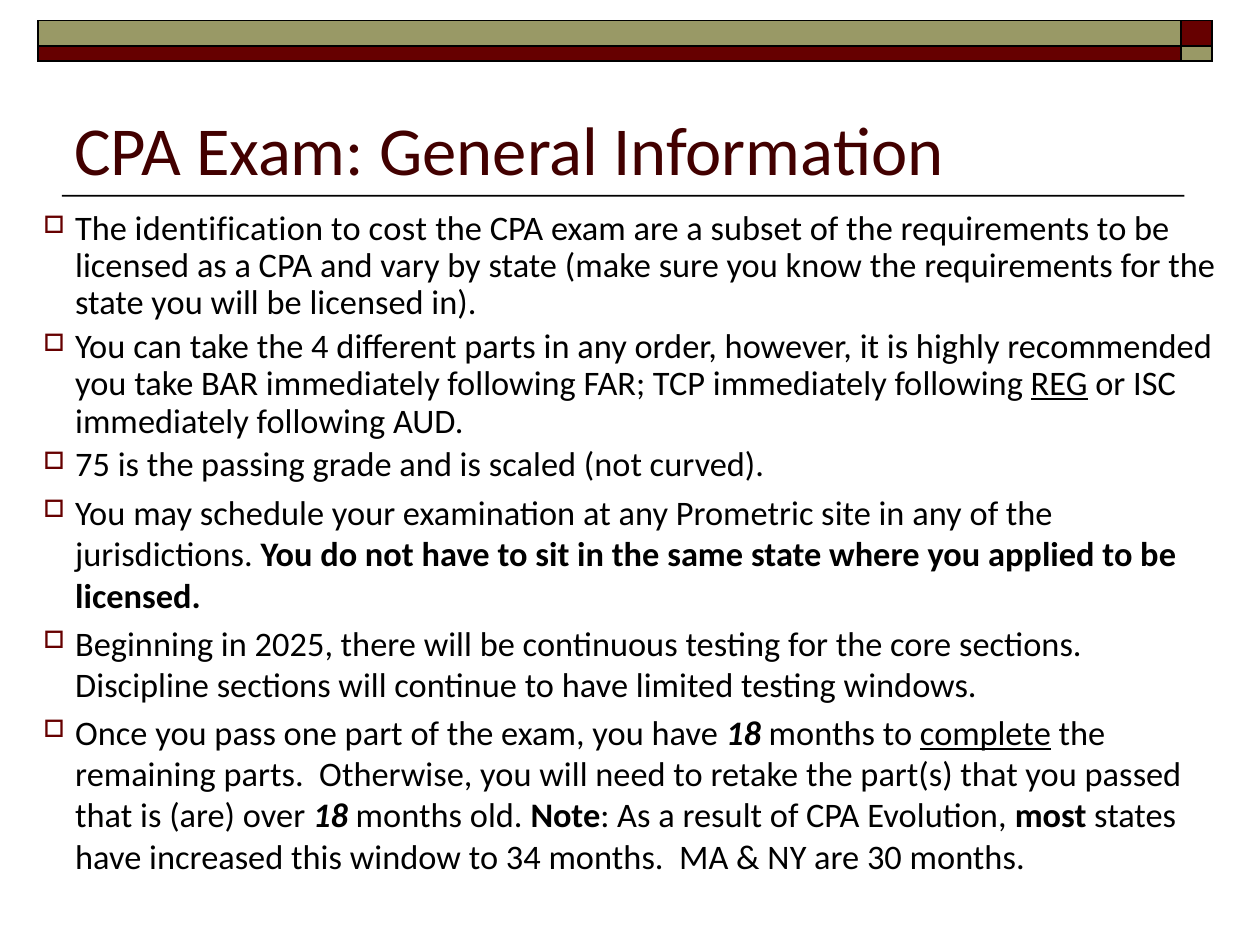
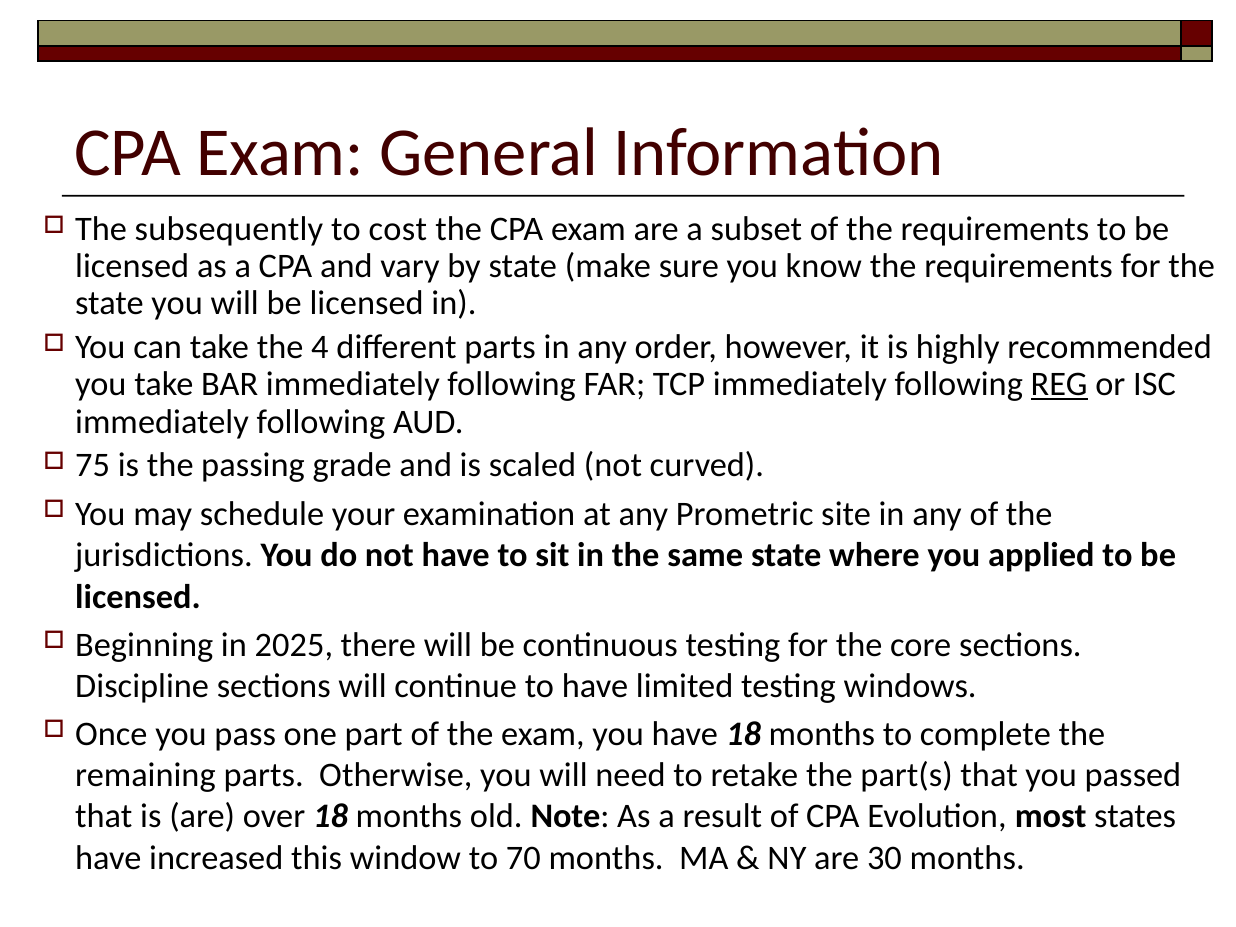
identification: identification -> subsequently (229, 229)
complete underline: present -> none (985, 734)
34: 34 -> 70 (523, 858)
